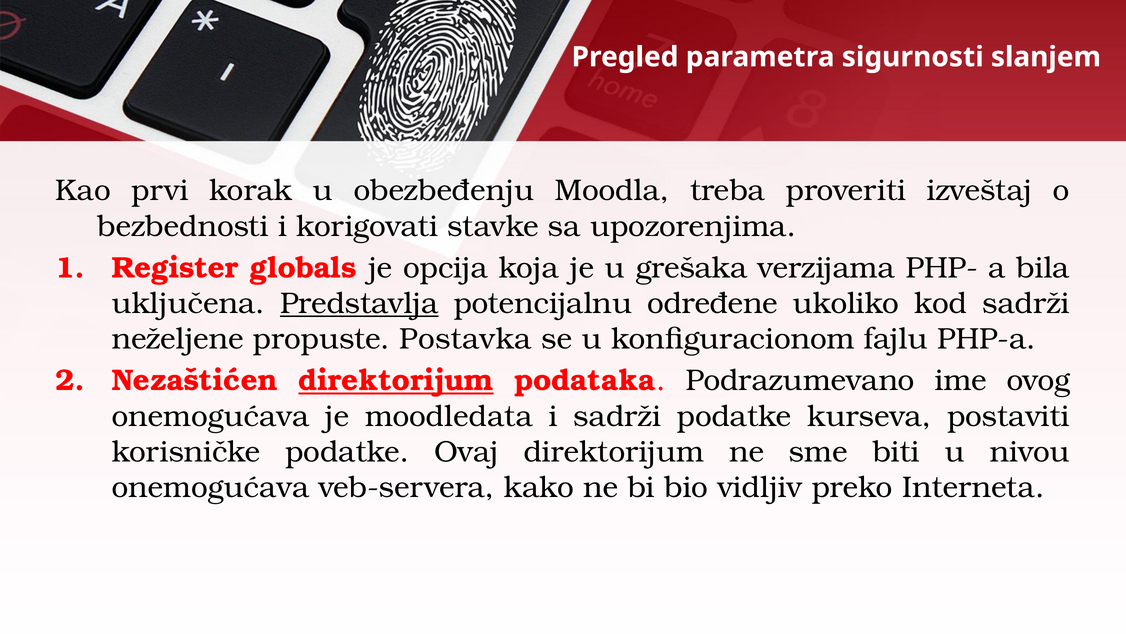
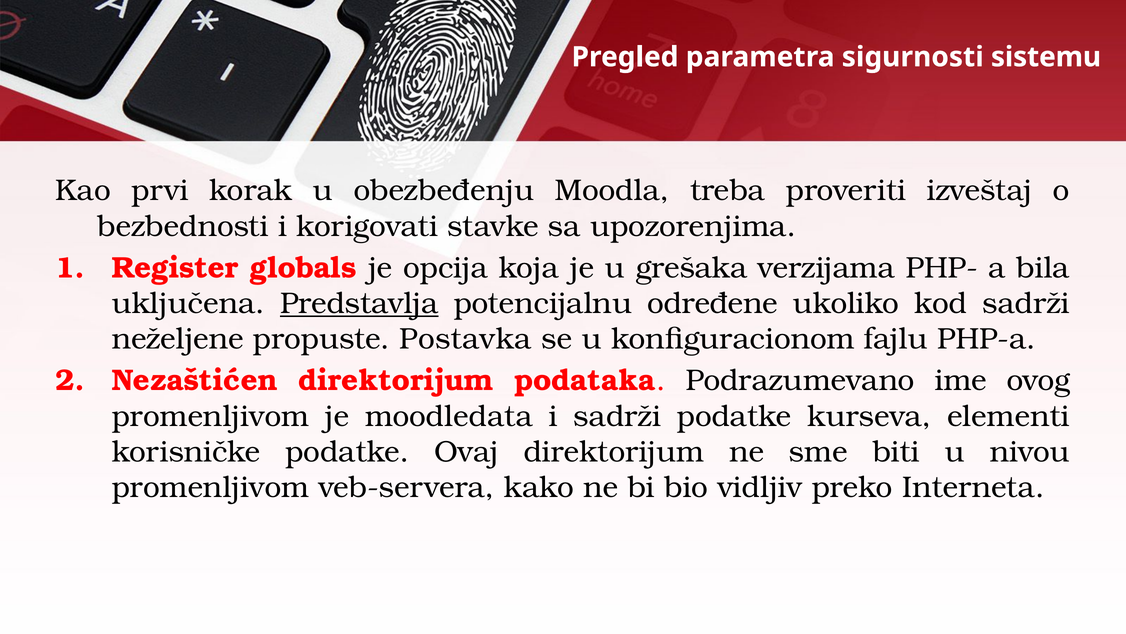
slanjem: slanjem -> sistemu (1046, 57)
direktorijum underline: present -> none (396, 380)
onemogućava: onemogućava -> promenljivom (210, 416)
postaviti: postaviti -> elementi (1008, 416)
onemogućava: onemogućava -> promenljivom (210, 487)
